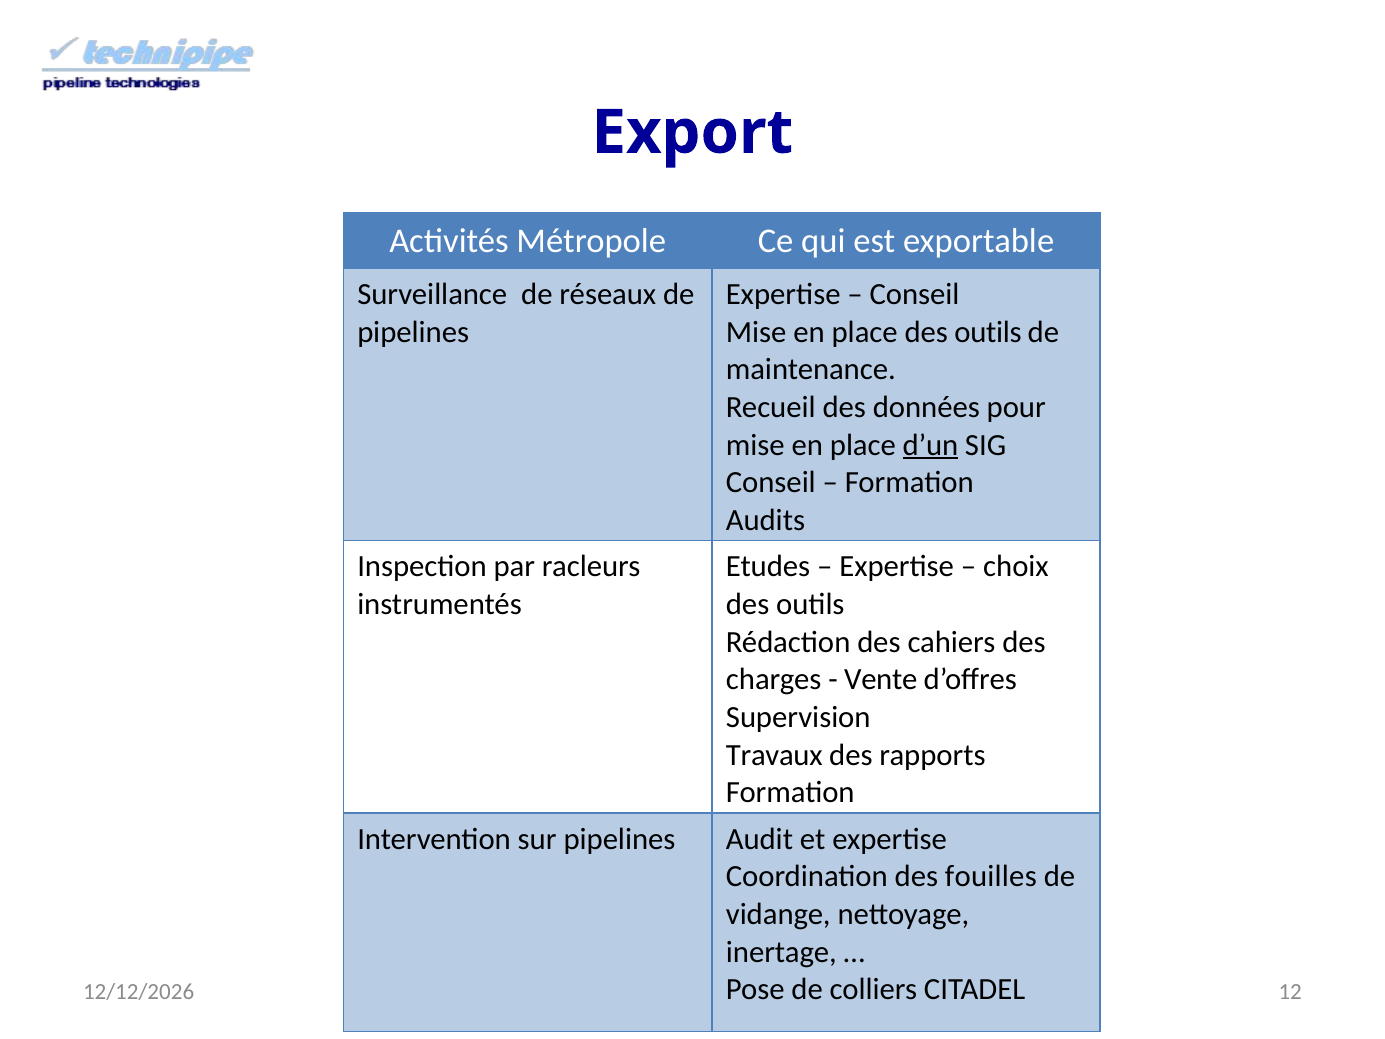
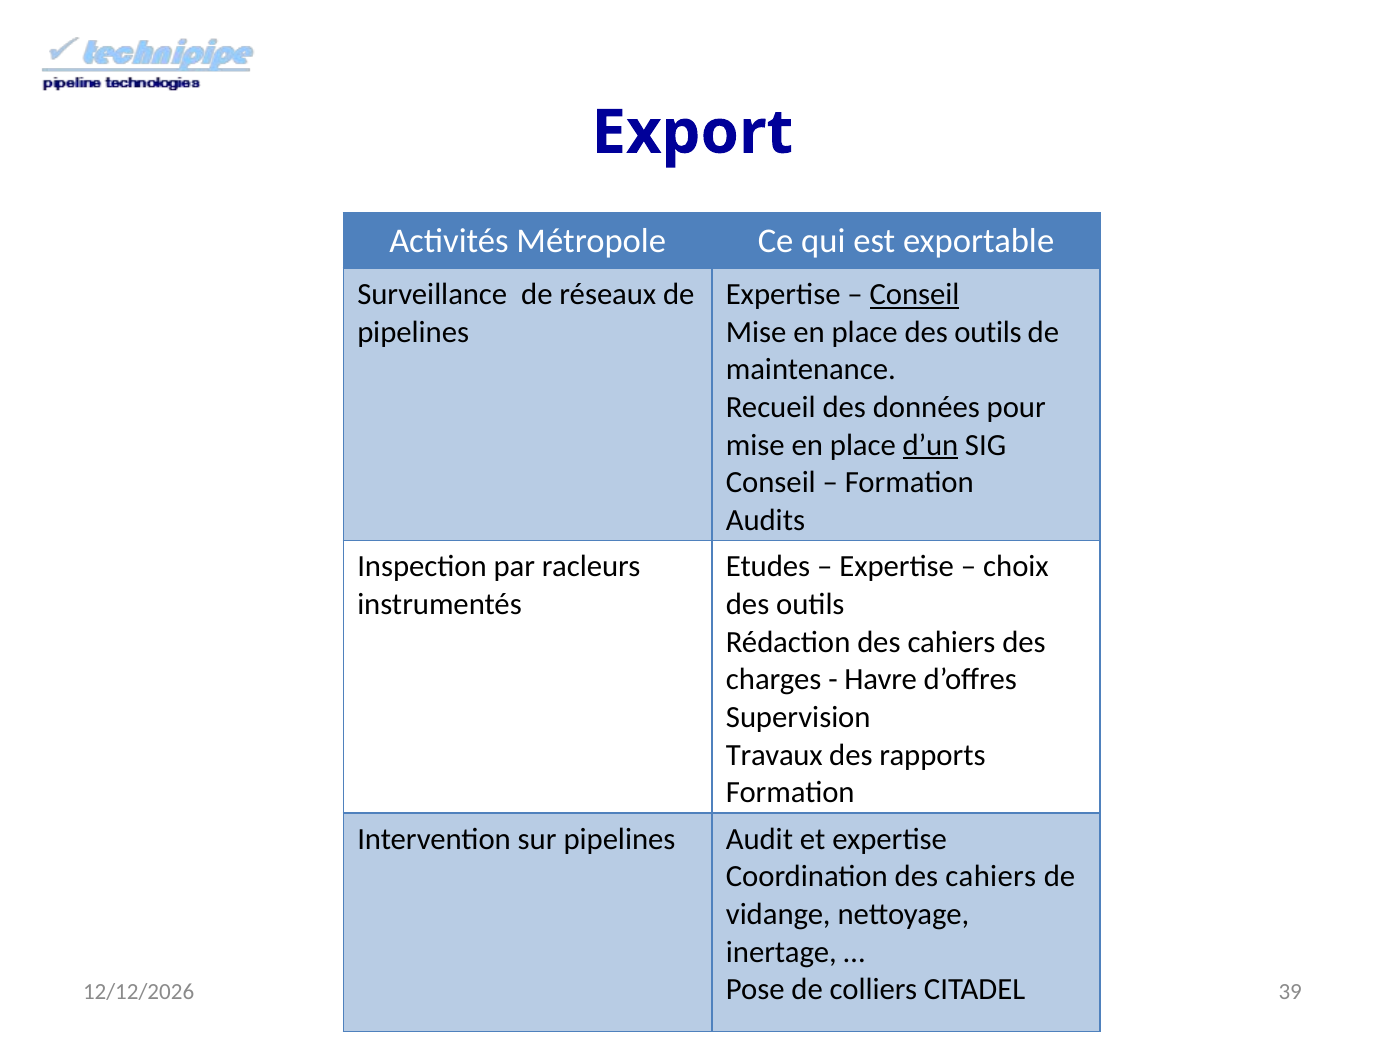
Conseil underline: none -> present (915, 294)
Vente: Vente -> Havre (881, 680)
Coordination des fouilles: fouilles -> cahiers (991, 877)
12: 12 -> 39 (1290, 992)
